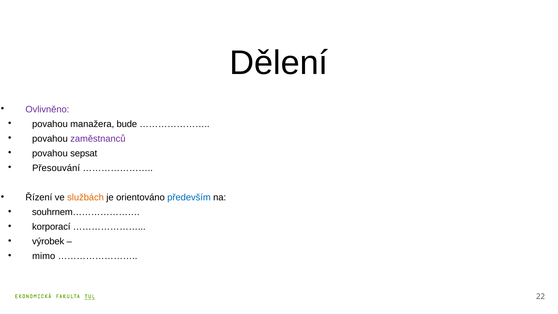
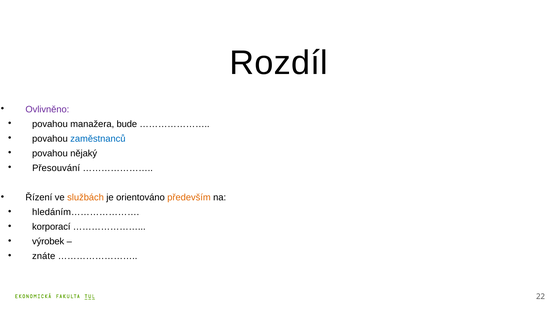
Dělení: Dělení -> Rozdíl (279, 63)
zaměstnanců colour: purple -> blue (98, 139)
sepsat: sepsat -> nějaký (84, 153)
především colour: blue -> orange (189, 197)
souhrnem…………………: souhrnem………………… -> hledáním………………… (86, 212)
mimo: mimo -> znáte (44, 256)
